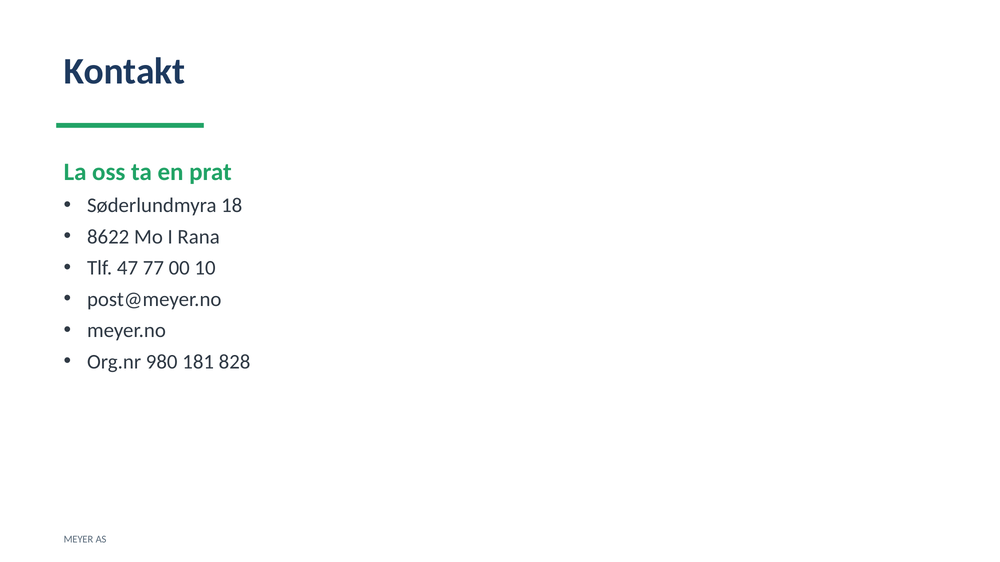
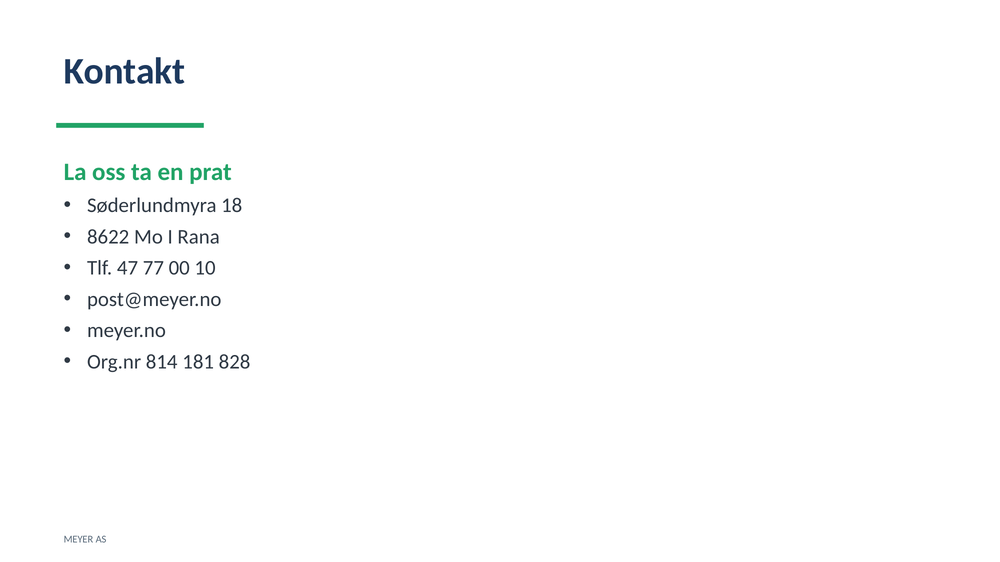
980: 980 -> 814 (162, 362)
